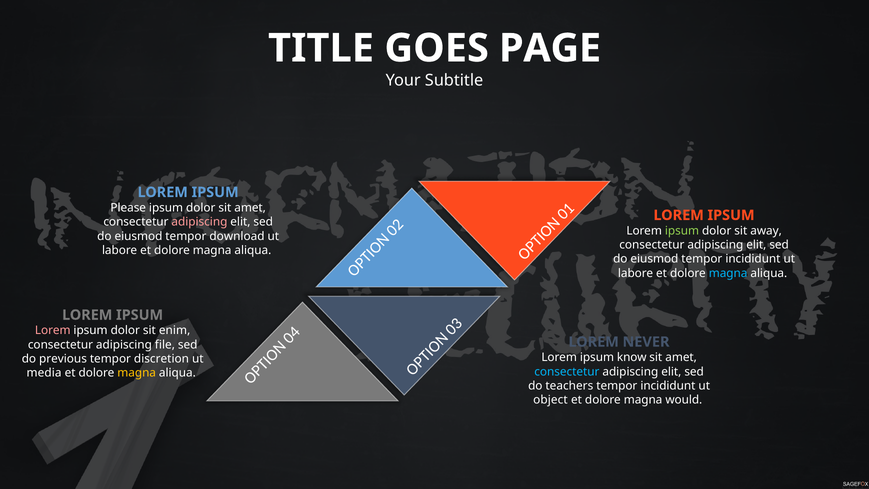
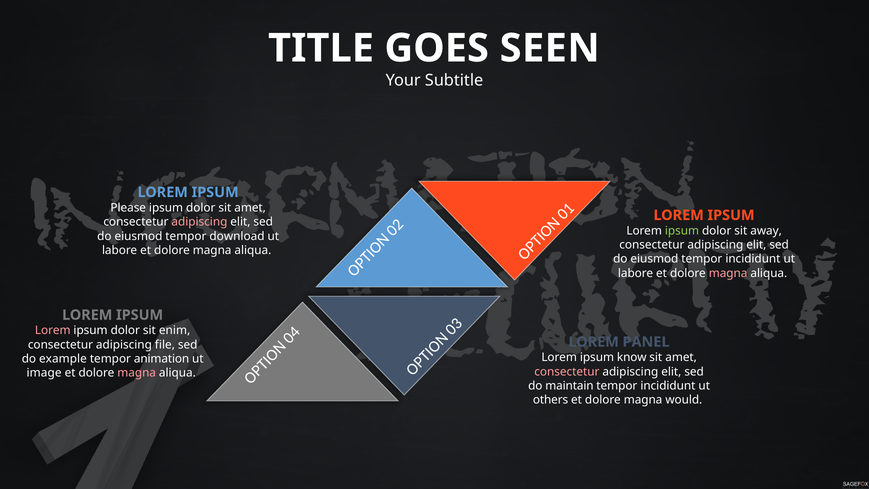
PAGE: PAGE -> SEEN (550, 48)
magna colour: light blue -> pink (728, 273)
NEVER: NEVER -> PANEL (646, 342)
previous: previous -> example (63, 359)
discretion: discretion -> animation (162, 359)
consectetur colour: light blue -> pink (567, 372)
media: media -> image (44, 373)
magna colour: yellow -> pink (137, 373)
teachers: teachers -> maintain (569, 386)
object: object -> others (551, 400)
